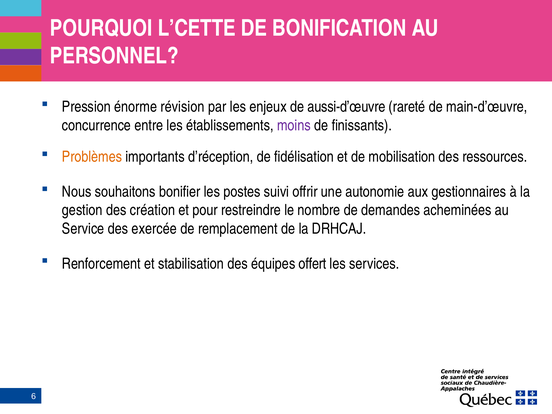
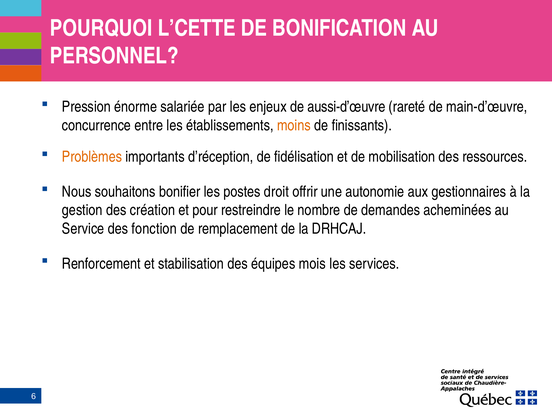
révision: révision -> salariée (183, 107)
moins colour: purple -> orange (294, 125)
suivi: suivi -> droit (276, 192)
exercée: exercée -> fonction (154, 229)
offert: offert -> mois (312, 264)
